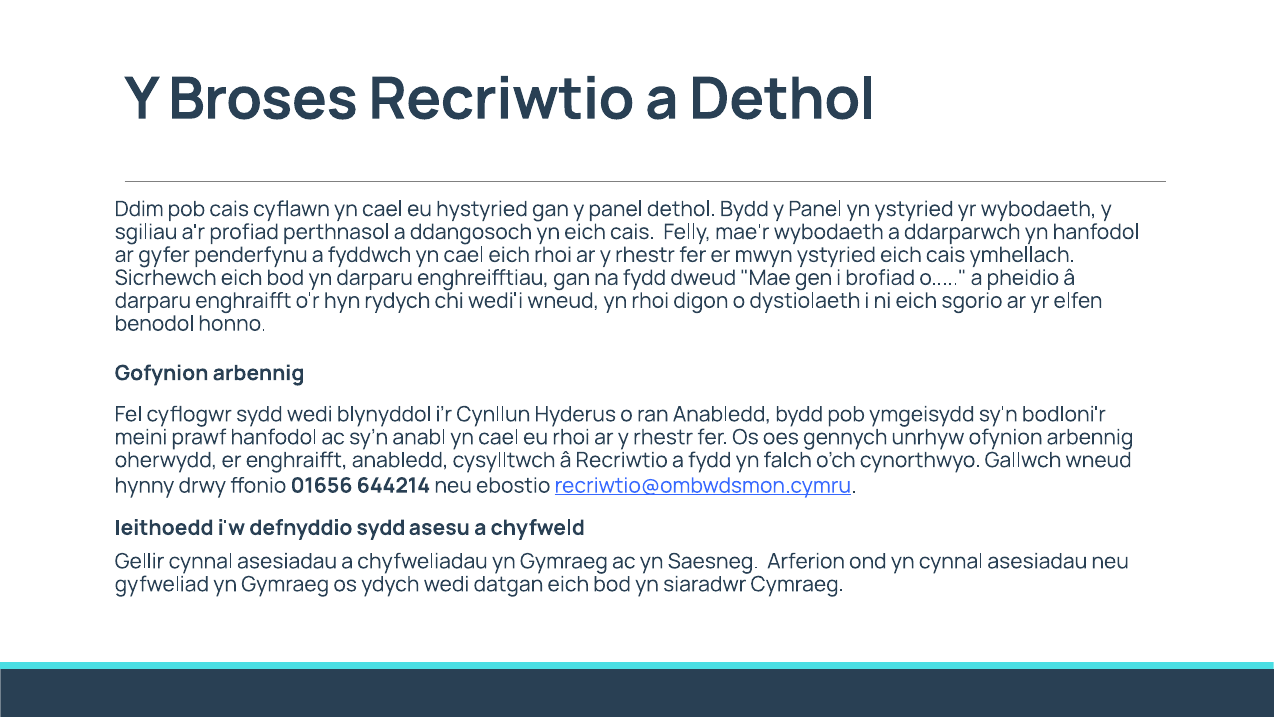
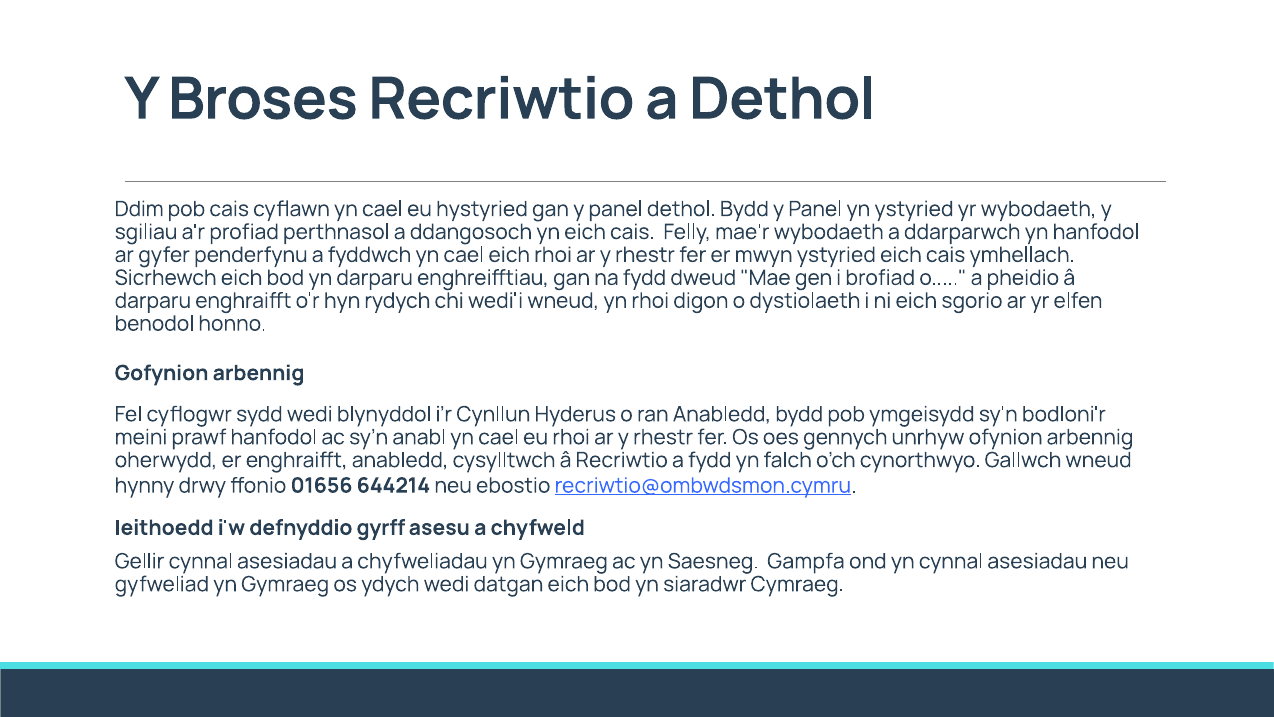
defnyddio sydd: sydd -> gyrff (381, 528)
Arferion: Arferion -> Gampfa (806, 561)
